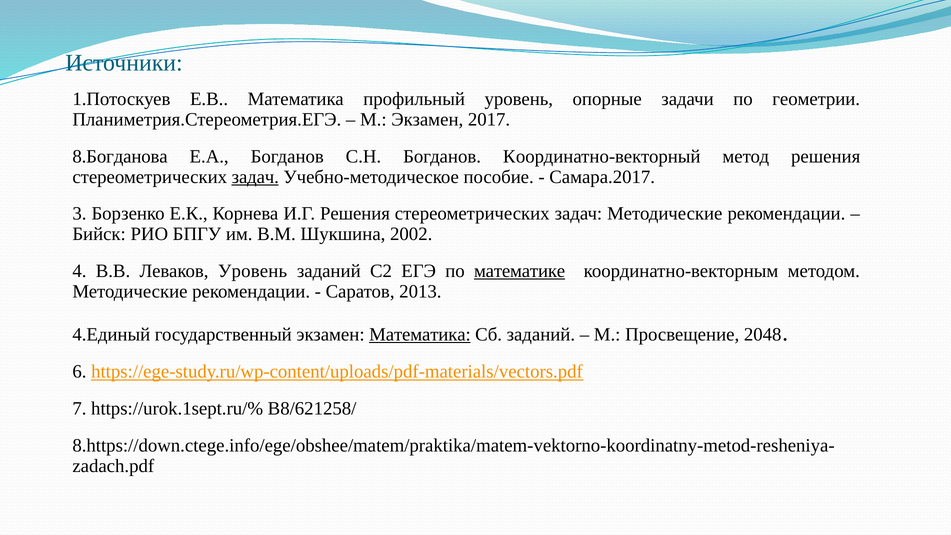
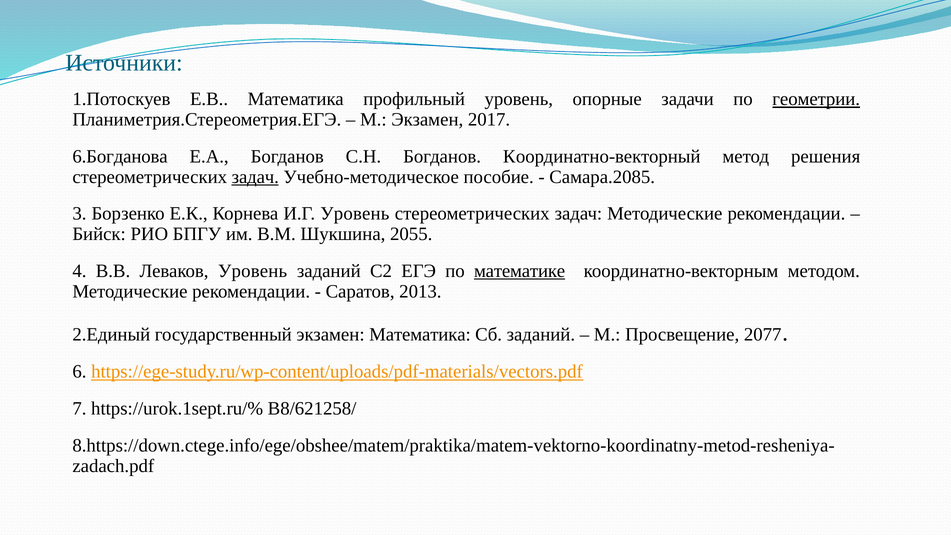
геометрии underline: none -> present (816, 99)
8.Богданова: 8.Богданова -> 6.Богданова (120, 156)
Самара.2017: Самара.2017 -> Самара.2085 (602, 177)
И.Г Решения: Решения -> Уровень (355, 214)
2002: 2002 -> 2055 (411, 234)
4.Единый: 4.Единый -> 2.Единый (111, 334)
Математика underline: present -> none (420, 334)
2048: 2048 -> 2077 (763, 334)
